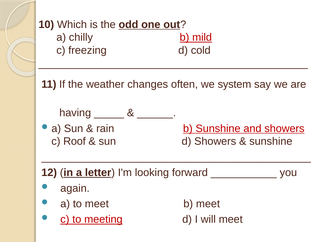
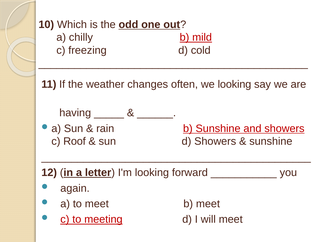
we system: system -> looking (234, 85)
